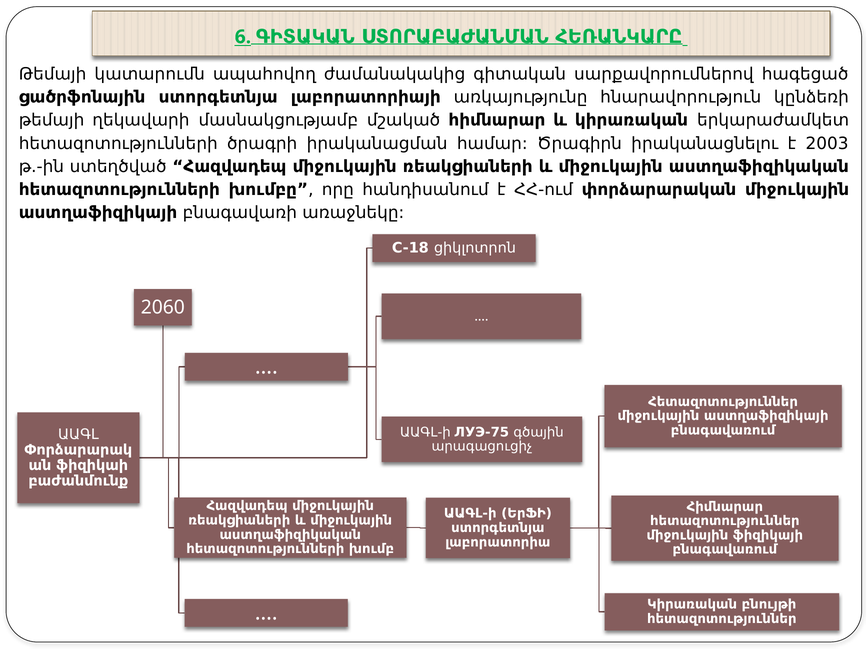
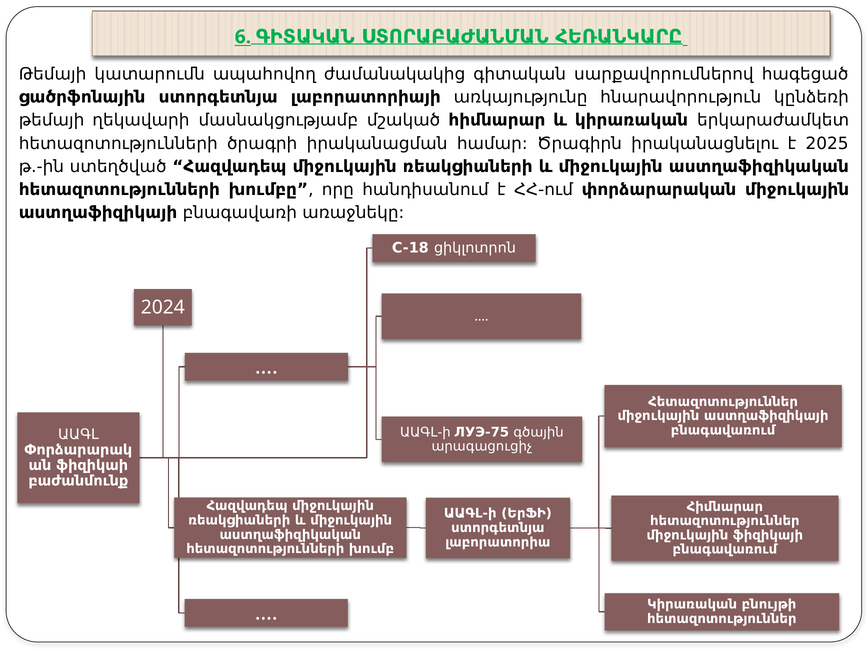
2003: 2003 -> 2025 (827, 143)
2060: 2060 -> 2024 (163, 307)
